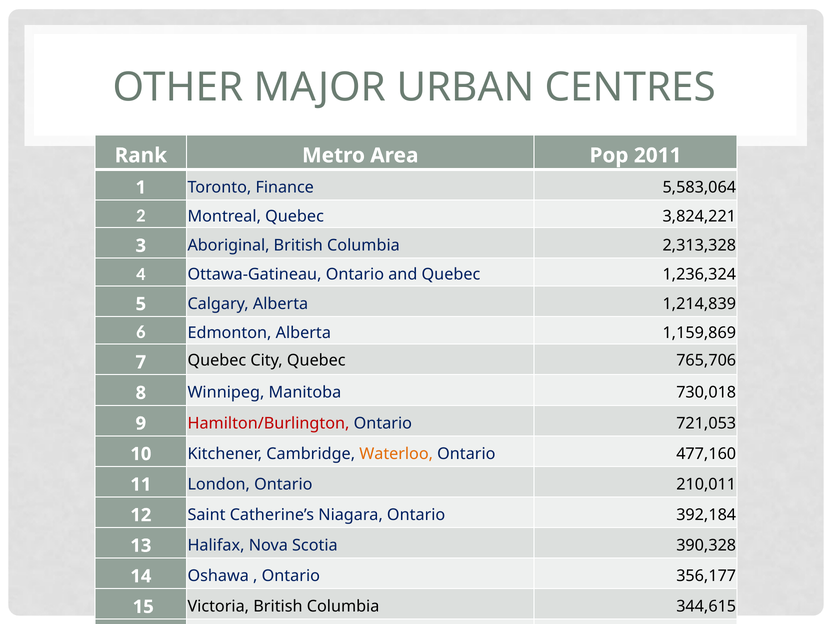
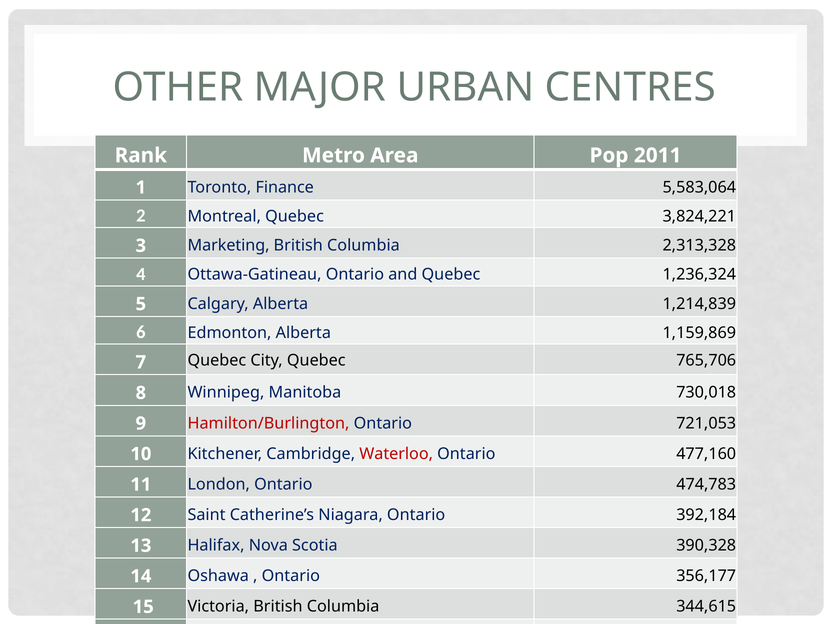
Aboriginal: Aboriginal -> Marketing (229, 246)
Waterloo colour: orange -> red (396, 454)
210,011: 210,011 -> 474,783 (706, 484)
